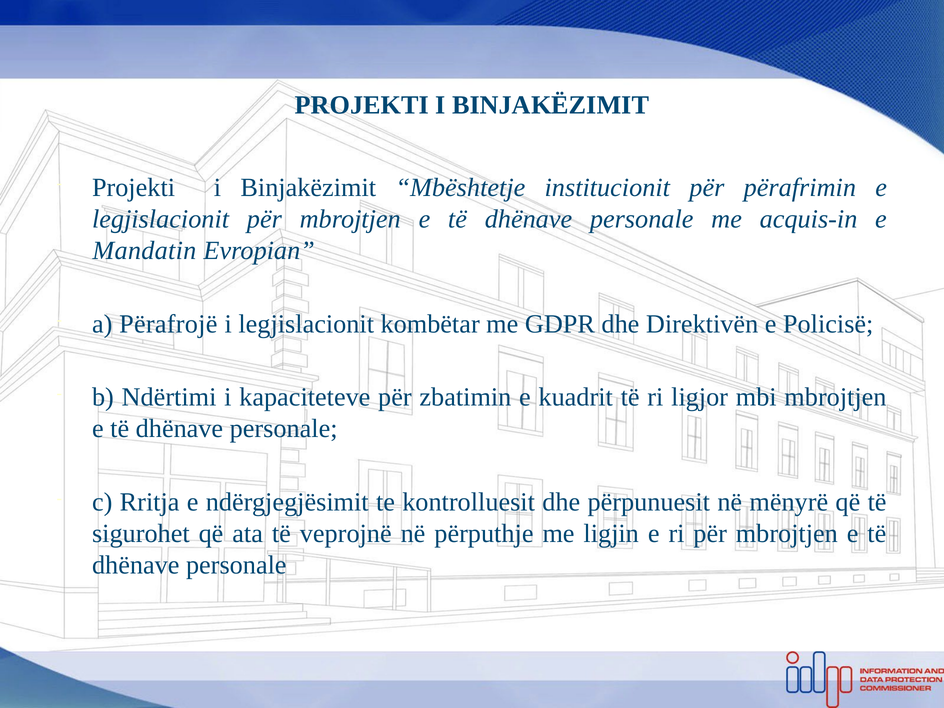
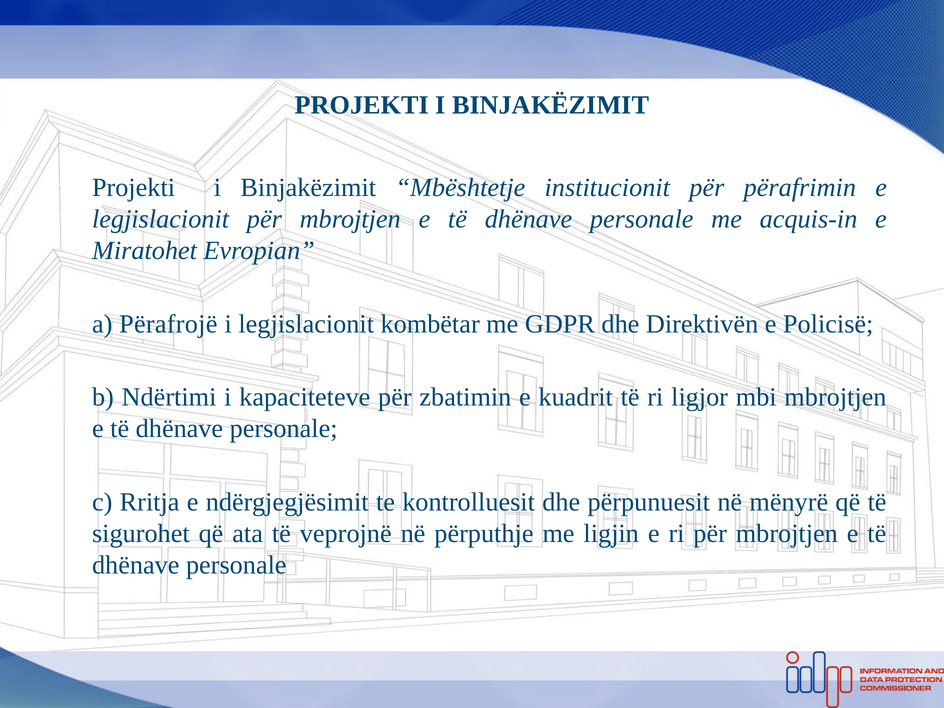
Mandatin: Mandatin -> Miratohet (145, 250)
